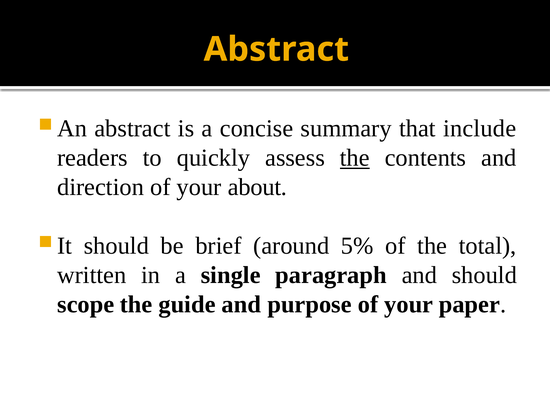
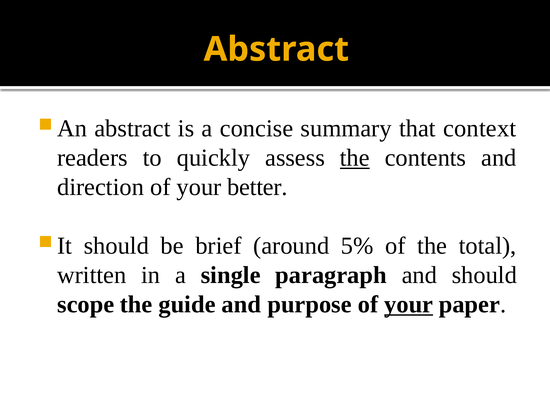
include: include -> context (480, 129)
about: about -> better (257, 187)
your underline: none -> present (409, 305)
